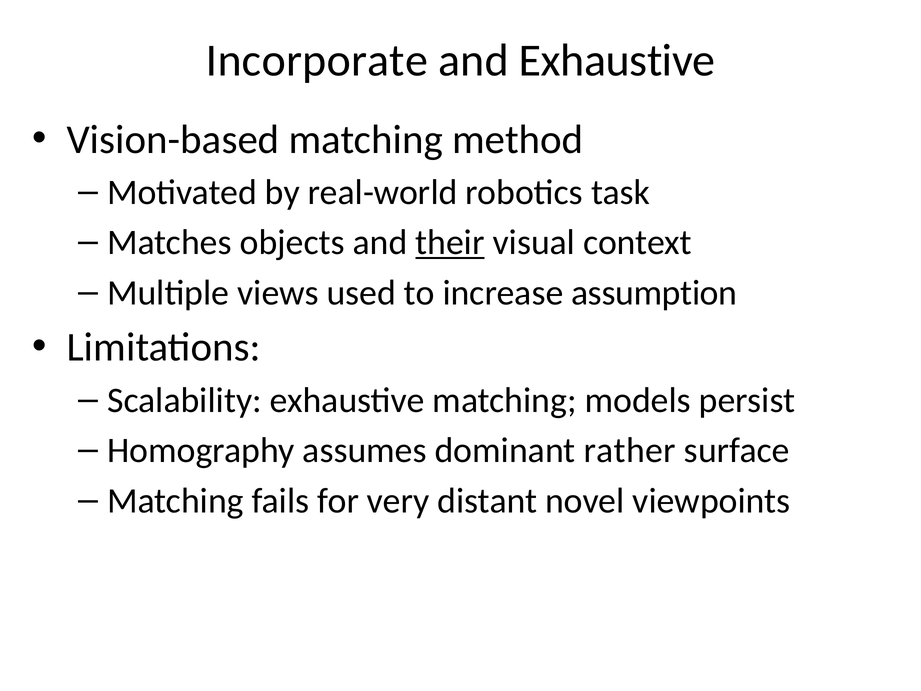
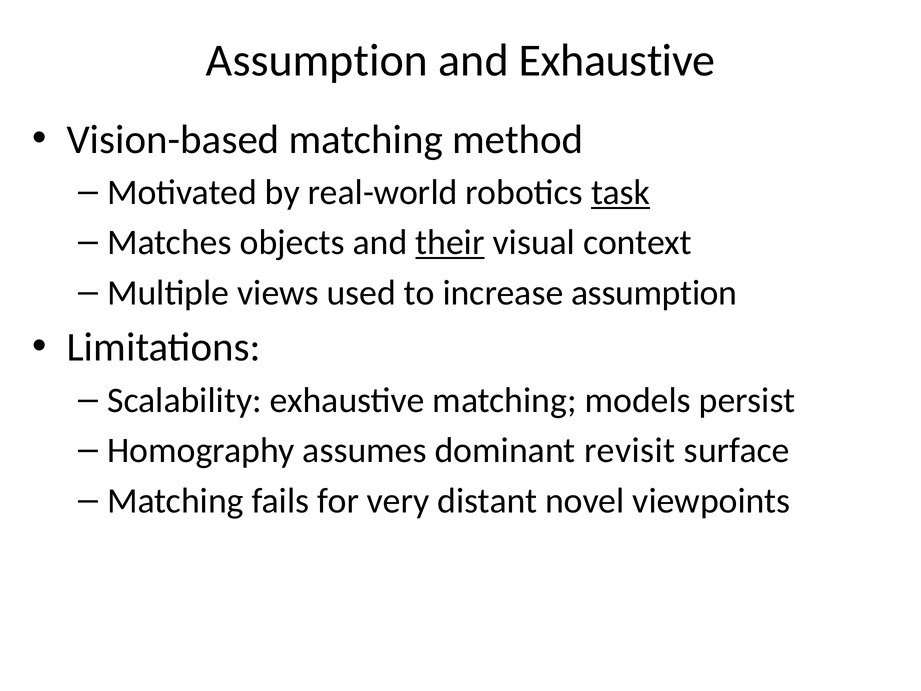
Incorporate: Incorporate -> Assumption (317, 61)
task underline: none -> present (621, 192)
rather: rather -> revisit (630, 450)
